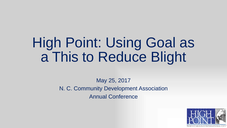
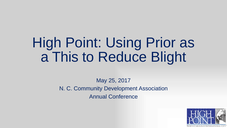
Goal: Goal -> Prior (161, 43)
